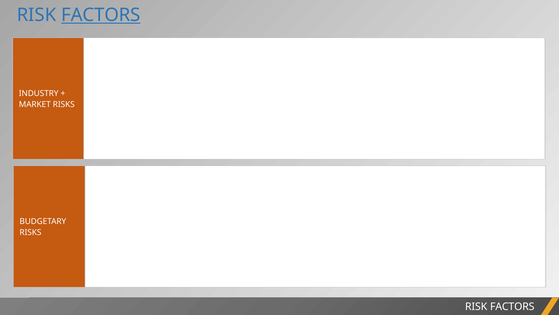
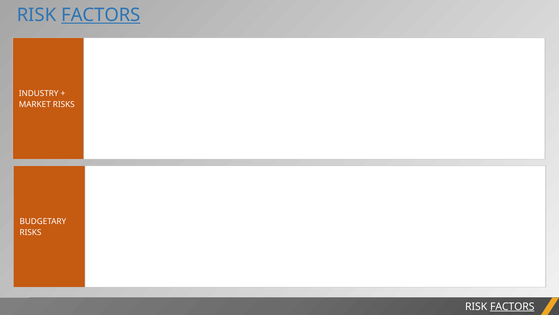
FACTORS underline: none -> present (512, 306)
